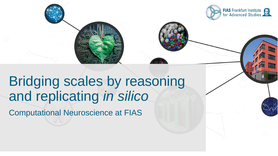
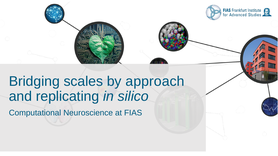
reasoning: reasoning -> approach (155, 82)
